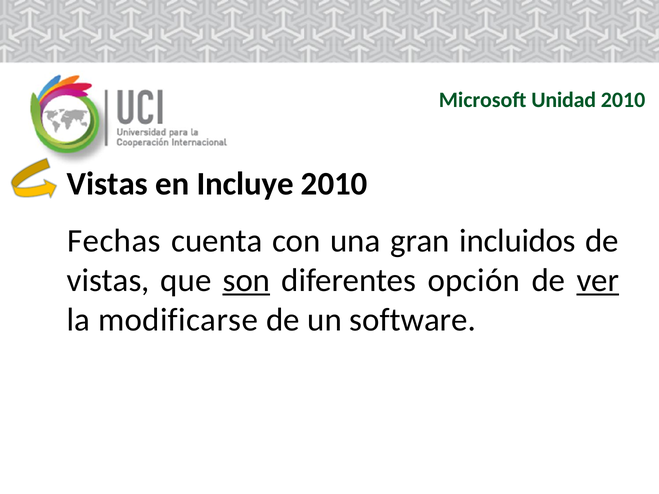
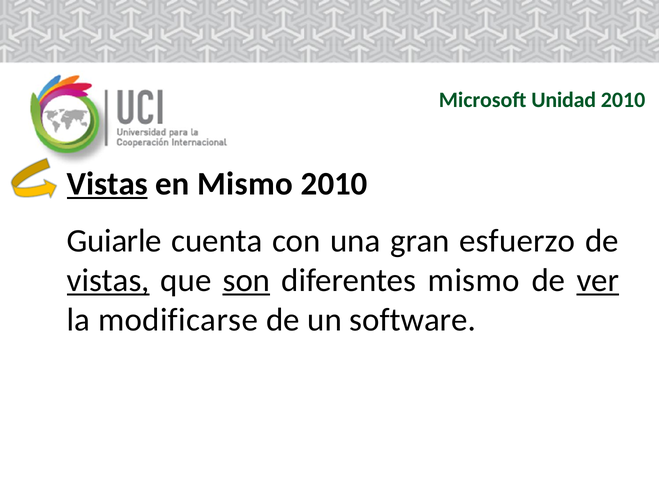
Vistas underline: none -> present (107, 184)
en Incluye: Incluye -> Mismo (245, 184)
Fechas: Fechas -> Guiarle (114, 241)
incluidos: incluidos -> esfuerzo (517, 241)
vistas underline: none -> present (108, 280)
diferentes opción: opción -> mismo (474, 280)
